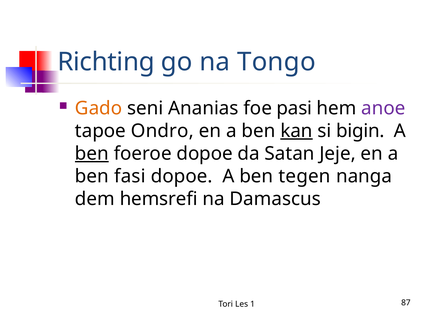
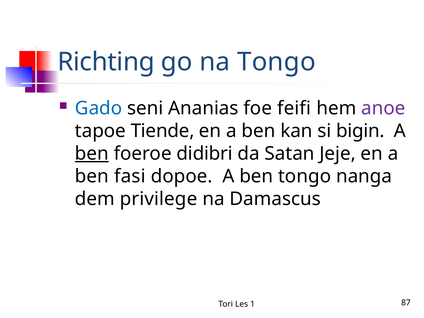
Gado colour: orange -> blue (99, 108)
pasi: pasi -> feifi (294, 108)
Ondro: Ondro -> Tiende (163, 131)
kan underline: present -> none (296, 131)
foeroe dopoe: dopoe -> didibri (205, 154)
ben tegen: tegen -> tongo (305, 176)
hemsrefi: hemsrefi -> privilege (159, 199)
